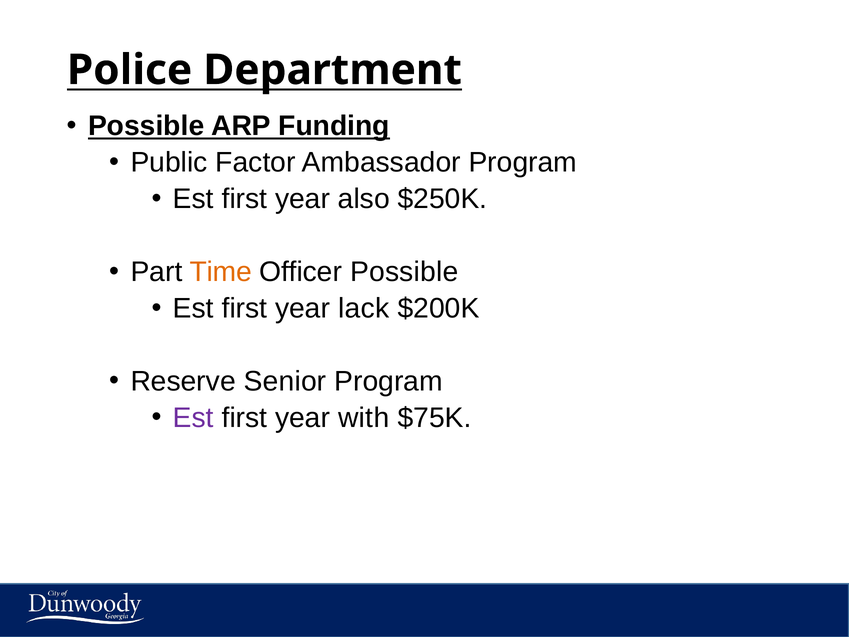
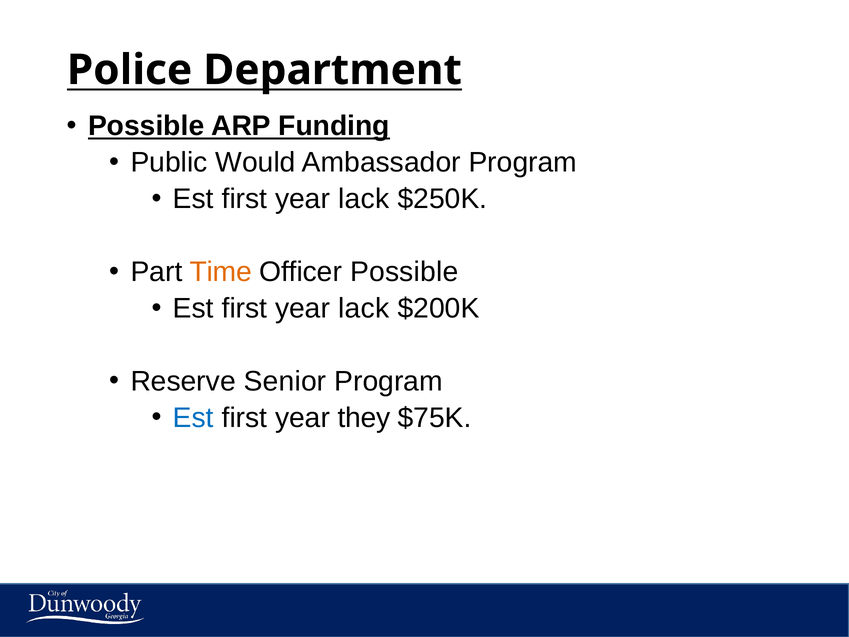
Factor: Factor -> Would (256, 162)
also: also -> lack (364, 199)
Est colour: purple -> blue (193, 417)
with: with -> they (364, 417)
